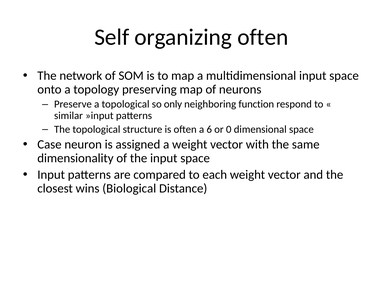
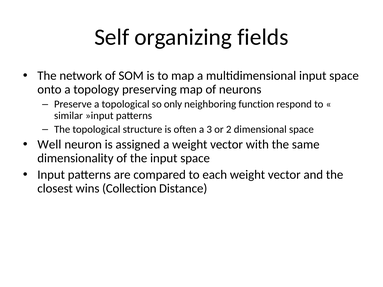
organizing often: often -> fields (263, 37)
6: 6 -> 3 (209, 129)
0: 0 -> 2 (229, 129)
Case: Case -> Well (49, 145)
Biological: Biological -> Collection (129, 188)
